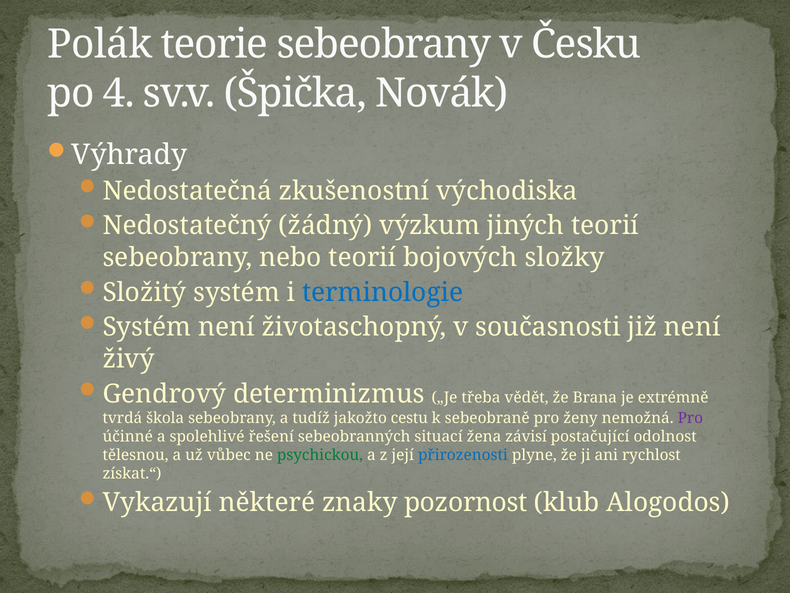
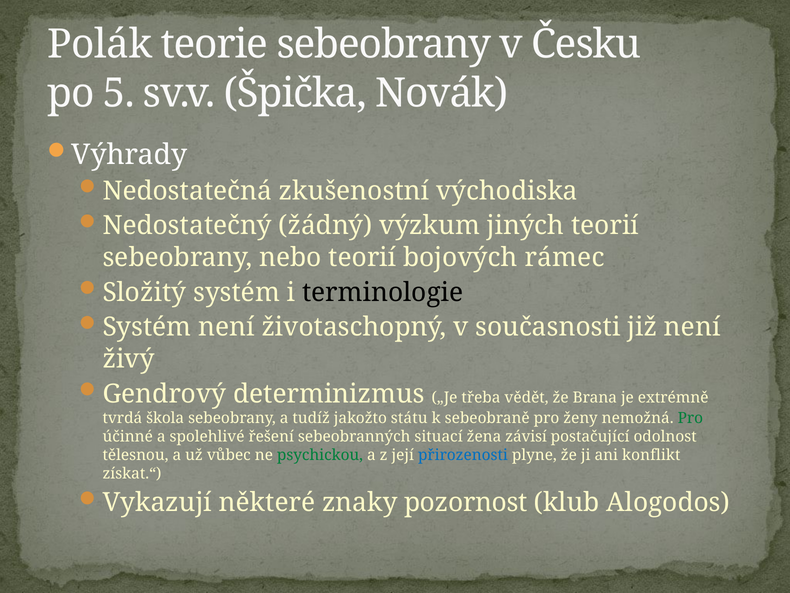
4: 4 -> 5 (119, 93)
složky: složky -> rámec (565, 257)
terminologie colour: blue -> black (383, 292)
cestu: cestu -> státu (409, 418)
Pro colour: purple -> green (690, 418)
rychlost: rychlost -> konflikt (651, 455)
